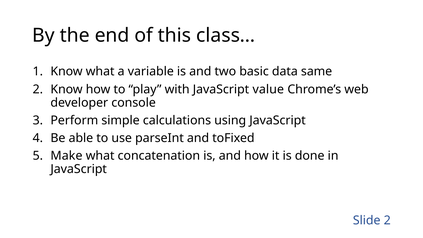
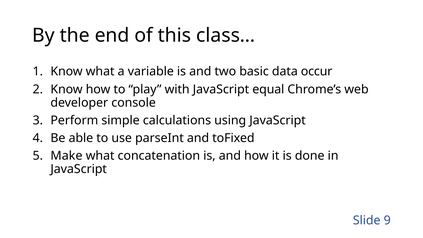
same: same -> occur (317, 72)
value: value -> equal (268, 89)
Slide 2: 2 -> 9 (387, 221)
